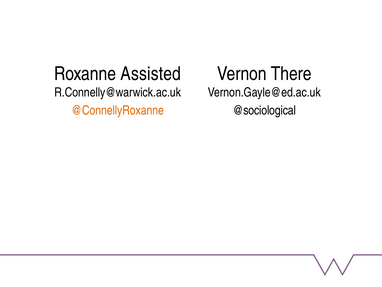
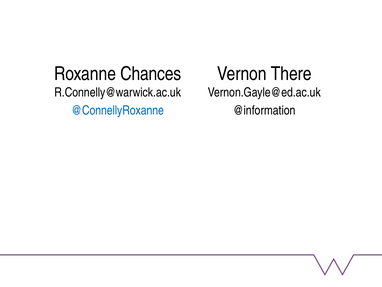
Assisted: Assisted -> Chances (151, 74)
@ConnellyRoxanne colour: orange -> blue (118, 110)
@sociological: @sociological -> @information (264, 110)
